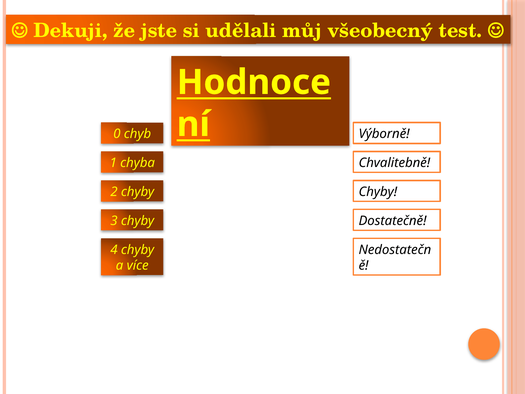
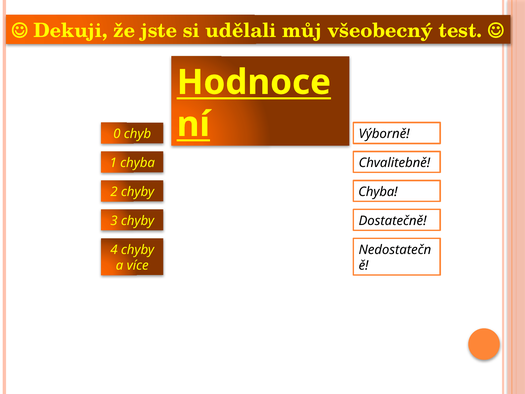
Chyby: Chyby -> Chyba (378, 192)
